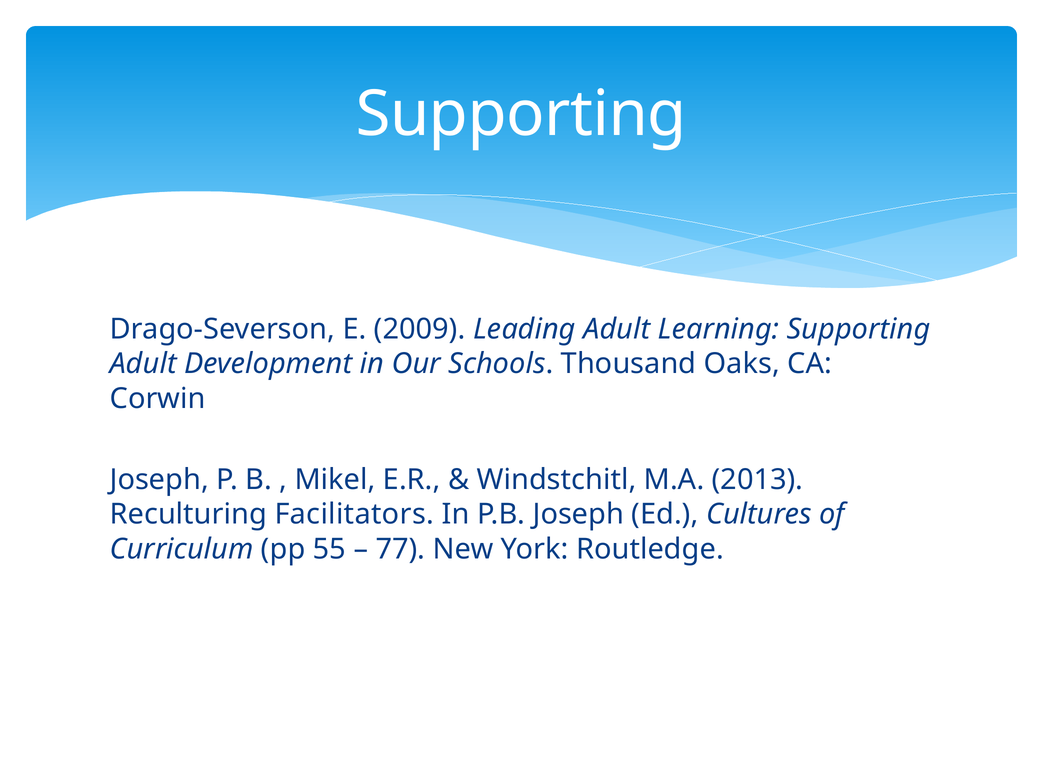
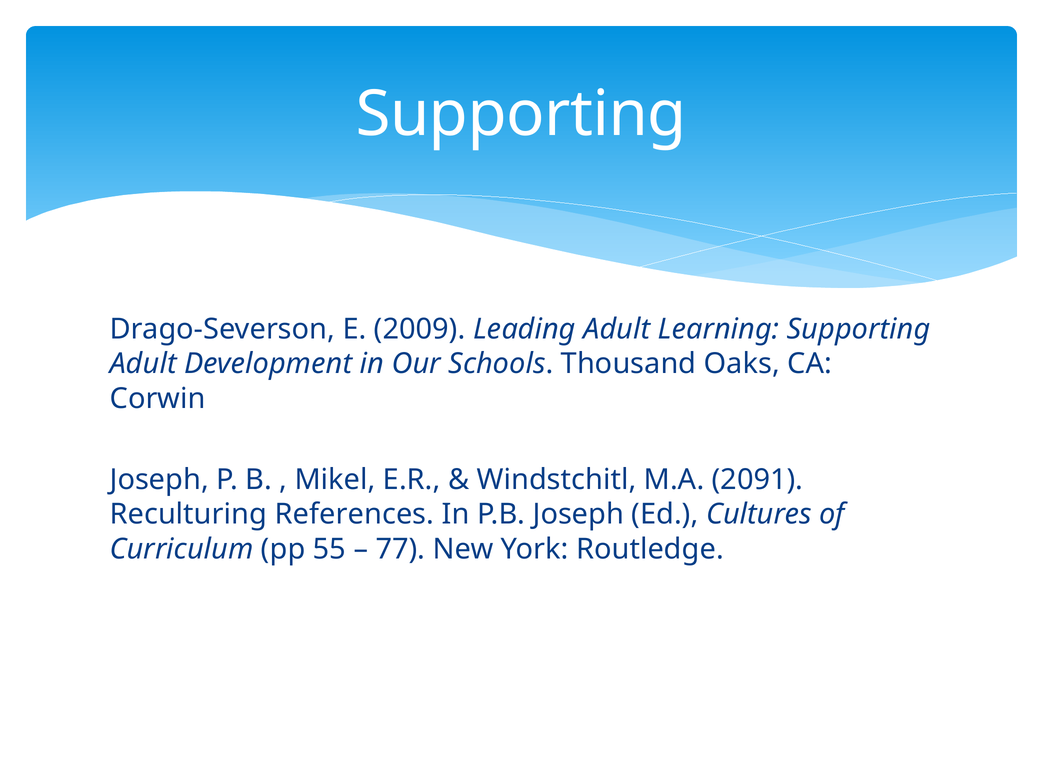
2013: 2013 -> 2091 (757, 480)
Facilitators: Facilitators -> References (354, 515)
